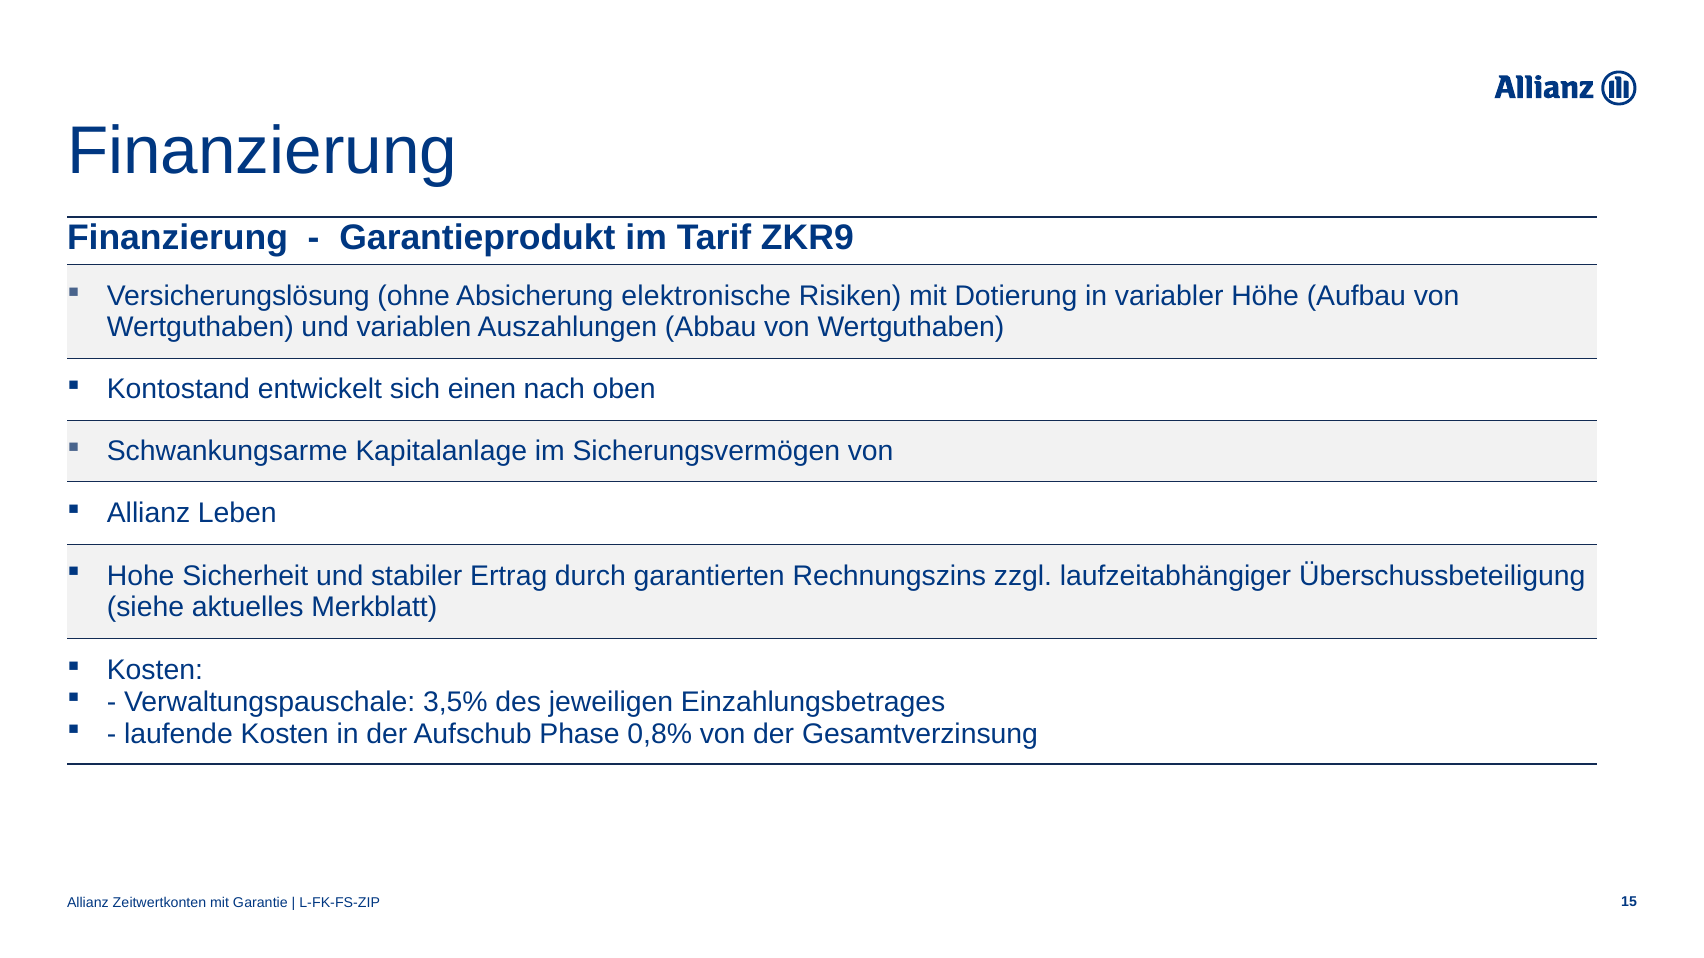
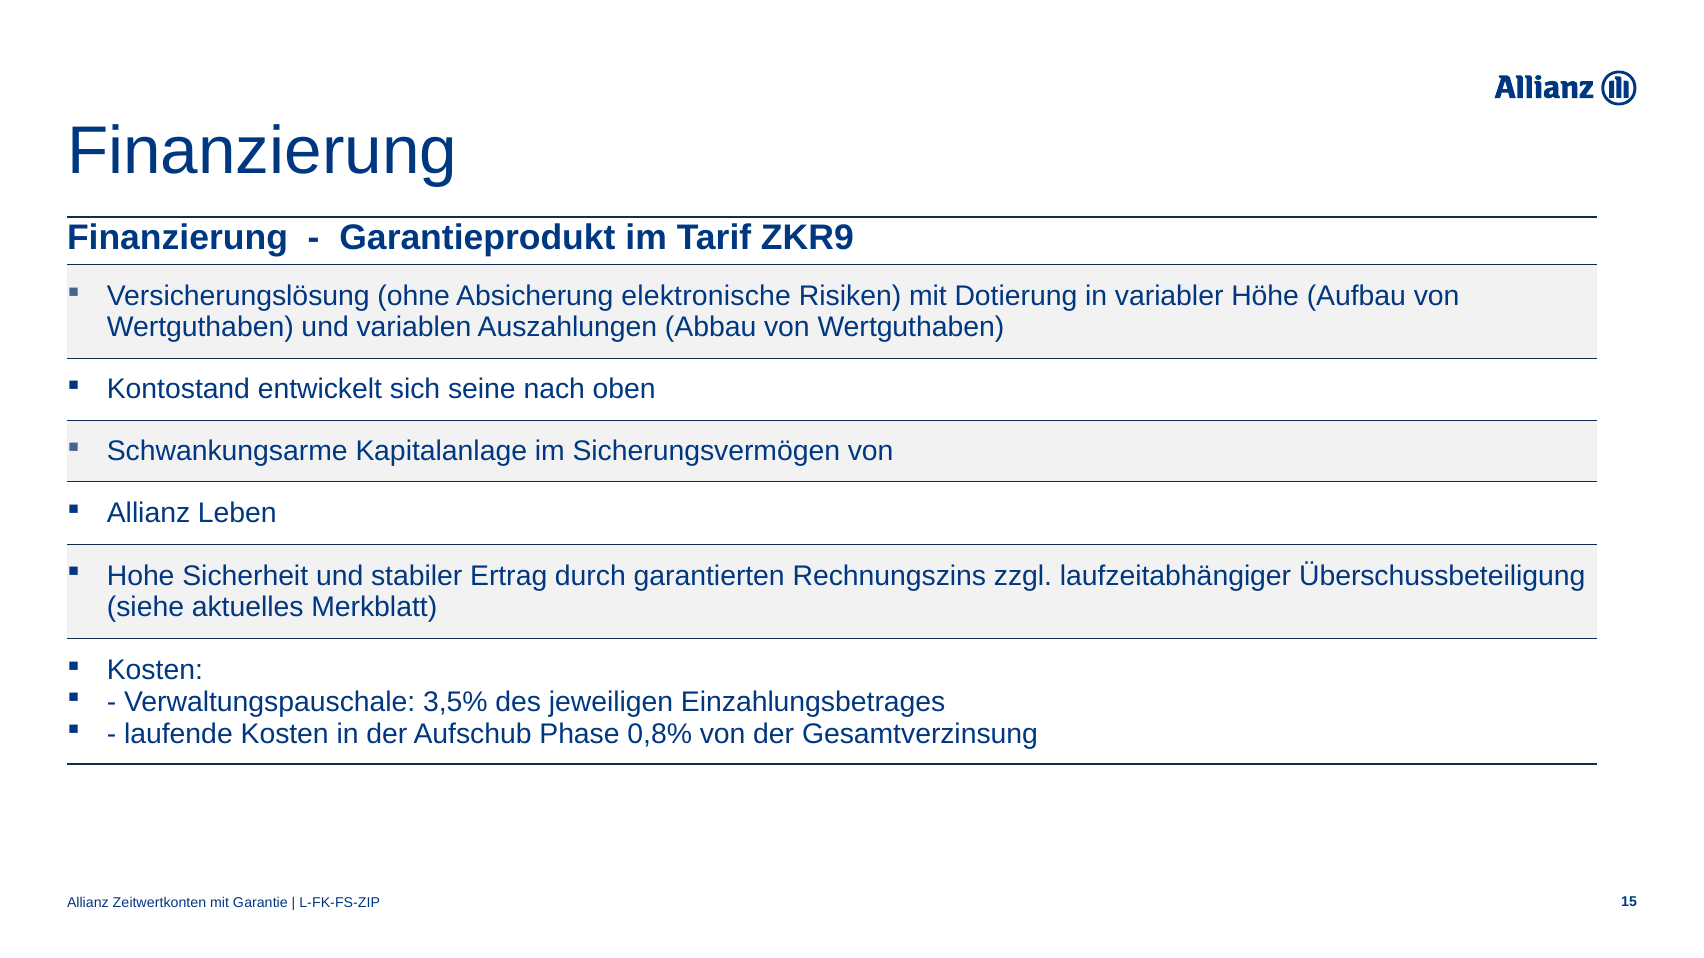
einen: einen -> seine (482, 390)
